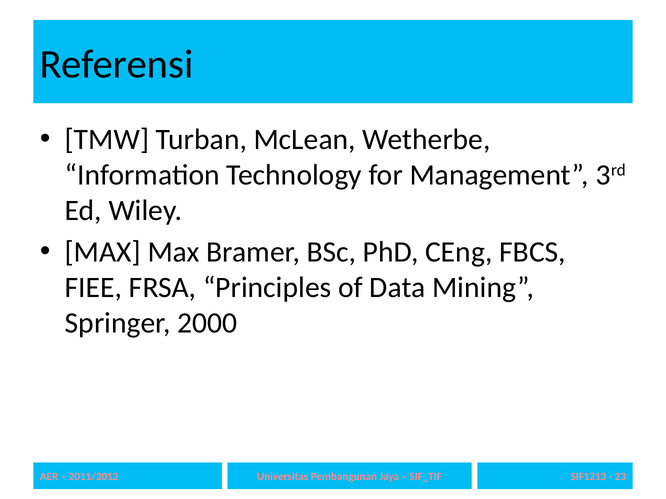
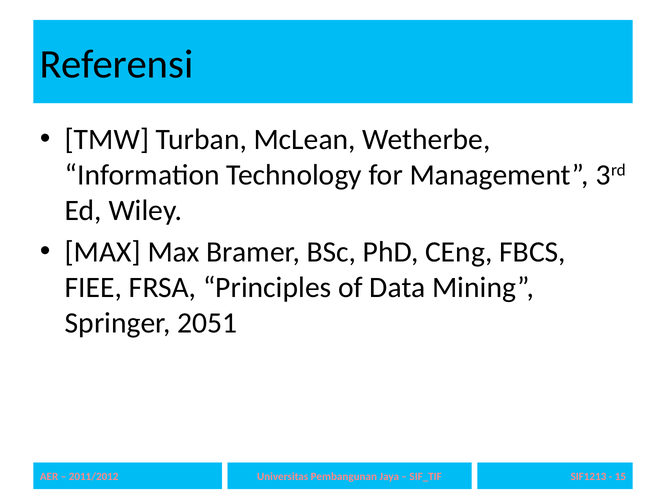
2000: 2000 -> 2051 (207, 323)
23: 23 -> 15 (620, 477)
